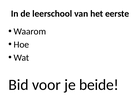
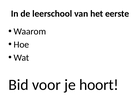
beide: beide -> hoort (99, 85)
